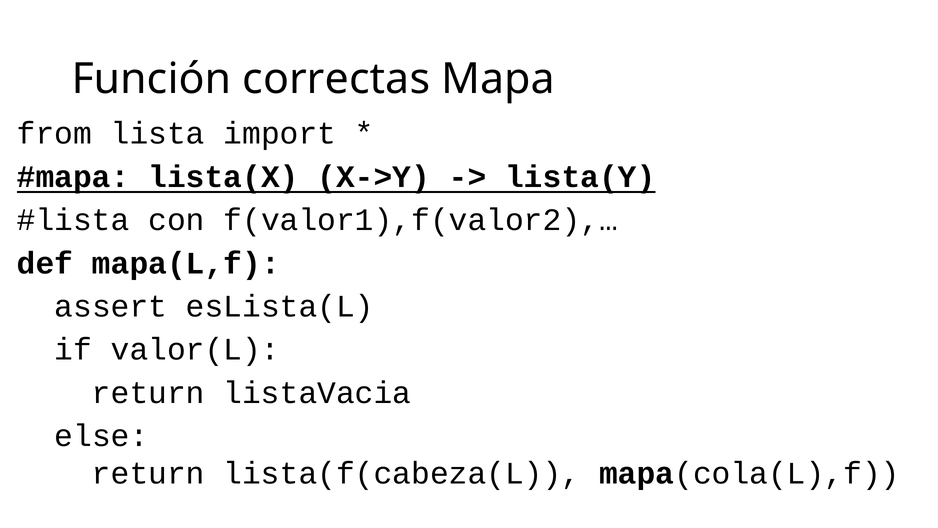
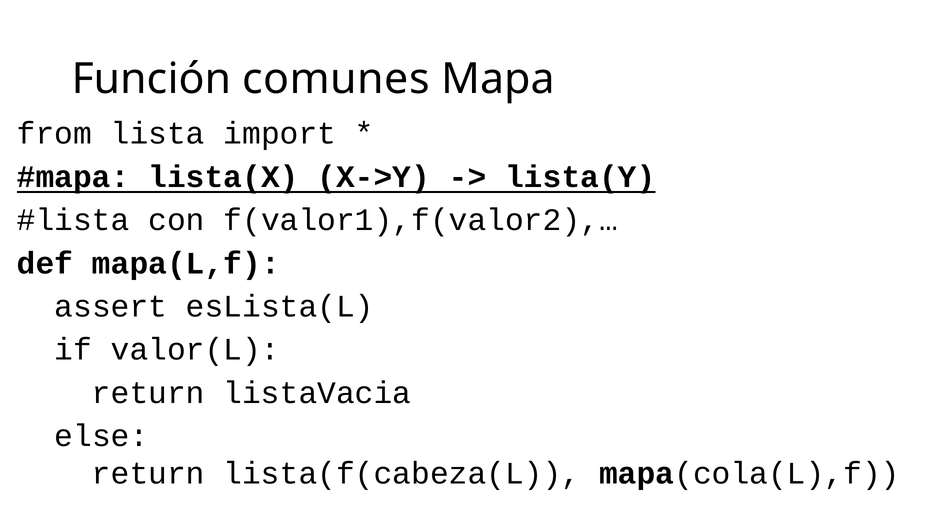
correctas: correctas -> comunes (336, 79)
